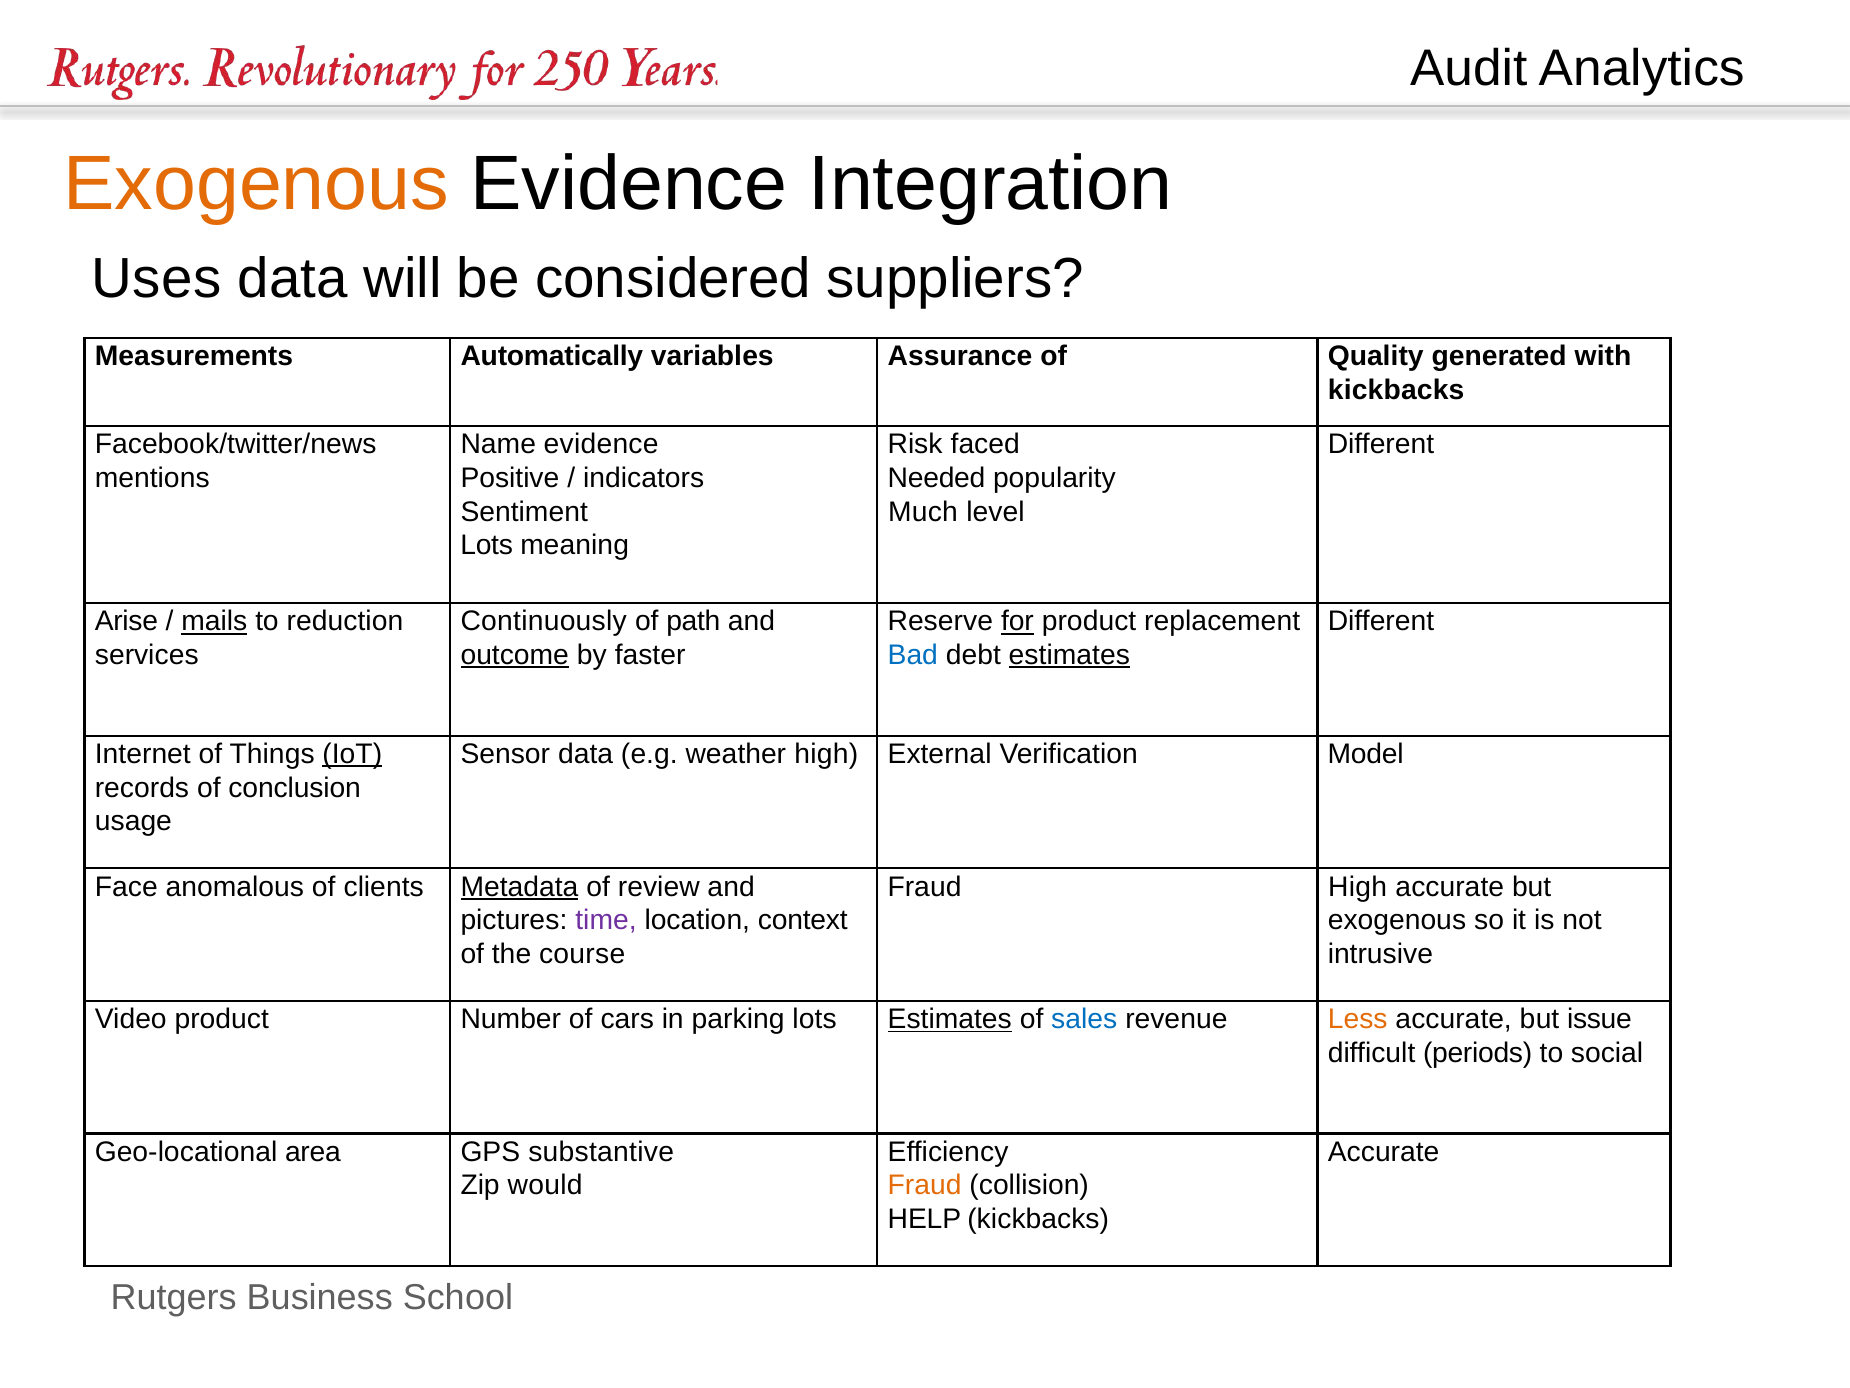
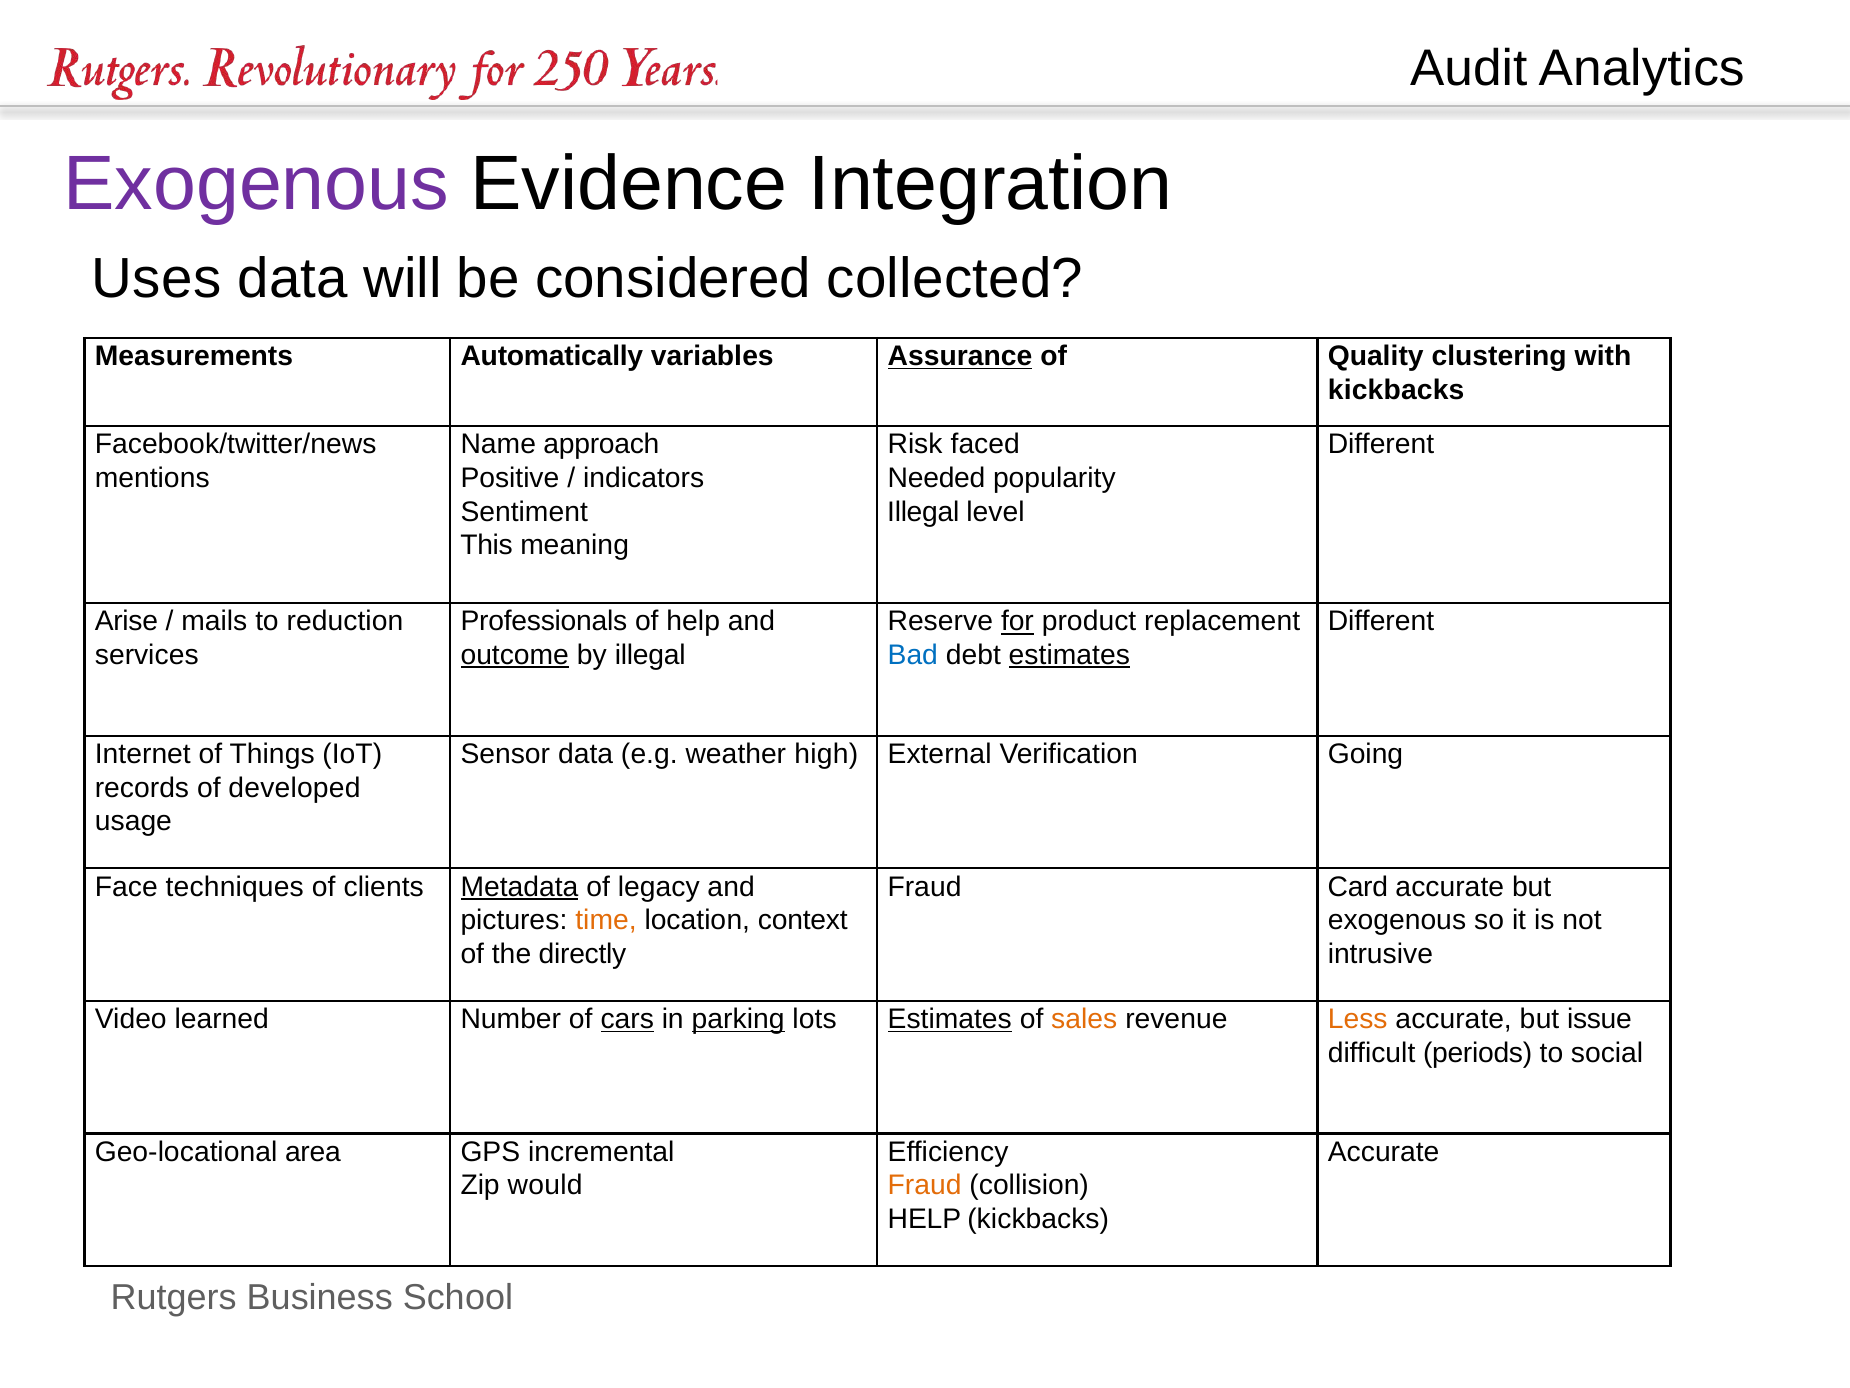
Exogenous colour: orange -> purple (256, 184)
suppliers: suppliers -> collected (955, 279)
Assurance underline: none -> present (960, 356)
generated: generated -> clustering (1499, 356)
Name evidence: evidence -> approach (601, 445)
Much: Much -> Illegal (923, 512)
Lots: Lots -> This (487, 545)
mails underline: present -> none (214, 621)
Continuously: Continuously -> Professionals (544, 621)
of path: path -> help (693, 621)
by faster: faster -> illegal (650, 655)
IoT underline: present -> none (352, 754)
Model: Model -> Going (1366, 754)
conclusion: conclusion -> developed (295, 787)
anomalous: anomalous -> techniques (235, 886)
review: review -> legacy (659, 886)
Fraud High: High -> Card (1358, 886)
time colour: purple -> orange (606, 920)
course: course -> directly (582, 954)
Video product: product -> learned (222, 1019)
cars underline: none -> present (627, 1019)
parking underline: none -> present (738, 1019)
sales colour: blue -> orange (1084, 1019)
substantive: substantive -> incremental (601, 1152)
